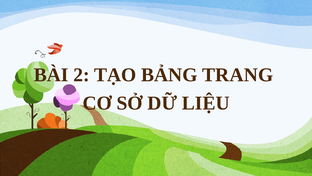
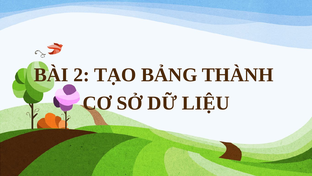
TRANG: TRANG -> THÀNH (238, 75)
